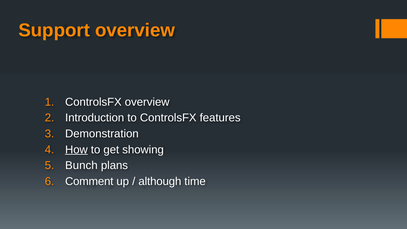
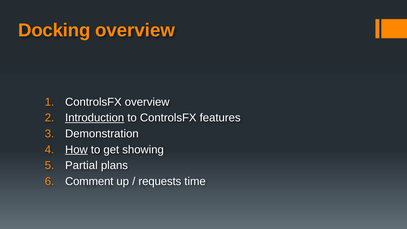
Support: Support -> Docking (54, 30)
Introduction underline: none -> present (95, 118)
Bunch: Bunch -> Partial (81, 165)
although: although -> requests (160, 181)
